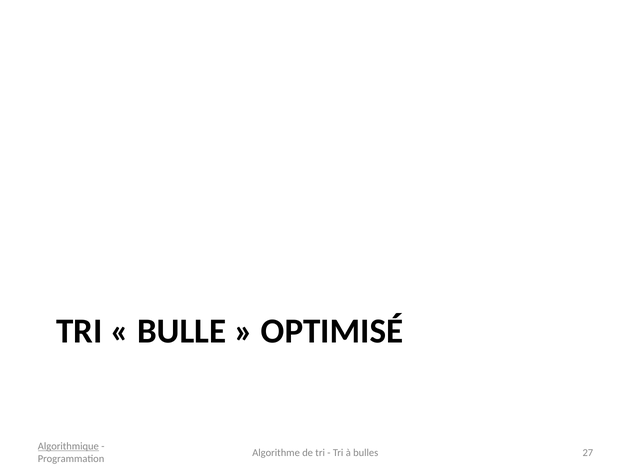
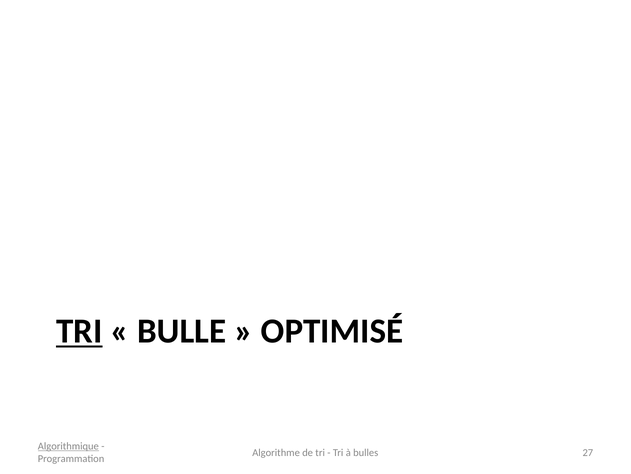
TRI underline: none -> present (79, 331)
